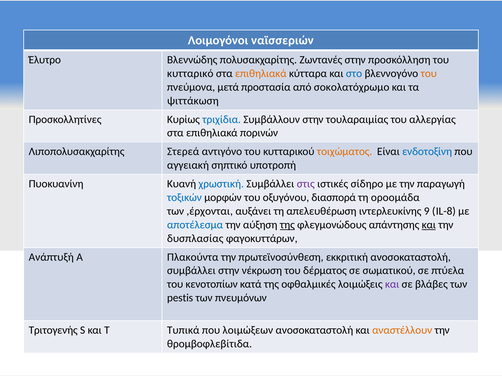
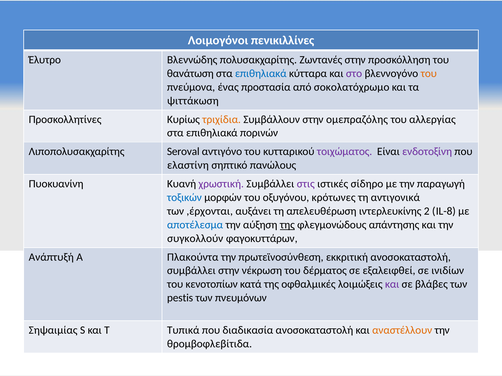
ναϊσσεριών: ναϊσσεριών -> πενικιλλίνες (283, 40)
κυτταρικό: κυτταρικό -> θανάτωση (190, 74)
επιθηλιακά colour: orange -> blue (261, 74)
στο colour: blue -> purple (354, 74)
μετά: μετά -> ένας (228, 87)
τριχίδια colour: blue -> orange (222, 120)
τουλαραιμίας: τουλαραιμίας -> ομεπραζόλης (357, 120)
Στερεά: Στερεά -> Seroval (183, 152)
τοιχώματος colour: orange -> purple (345, 152)
ενδοτοξίνη colour: blue -> purple (427, 152)
αγγειακή: αγγειακή -> ελαστίνη (188, 165)
υποτροπή: υποτροπή -> πανώλους (273, 165)
χρωστική colour: blue -> purple (221, 184)
διασπορά: διασπορά -> κρότωνες (334, 198)
οροομάδα: οροομάδα -> αντιγονικά (395, 198)
9: 9 -> 2 (427, 211)
και underline: present -> none (429, 225)
δυσπλασίας: δυσπλασίας -> συγκολλούν (195, 239)
σωματικού: σωματικού -> εξαλειφθεί (389, 271)
πτύελα: πτύελα -> ινιδίων (448, 271)
Τριτογενής: Τριτογενής -> Σηψαιμίας (53, 331)
λοιμώξεων: λοιμώξεων -> διαδικασία (248, 331)
